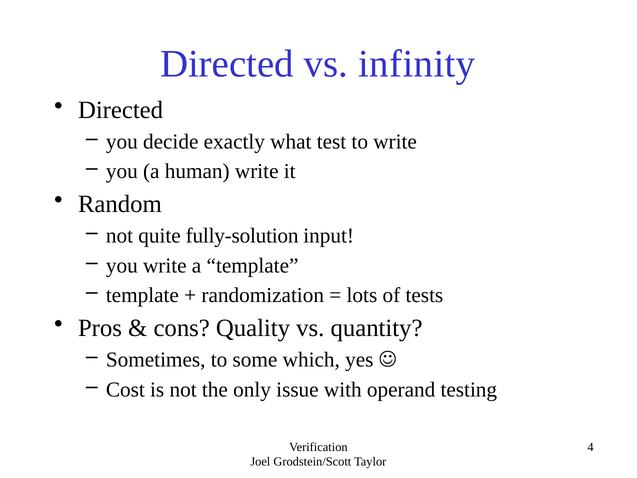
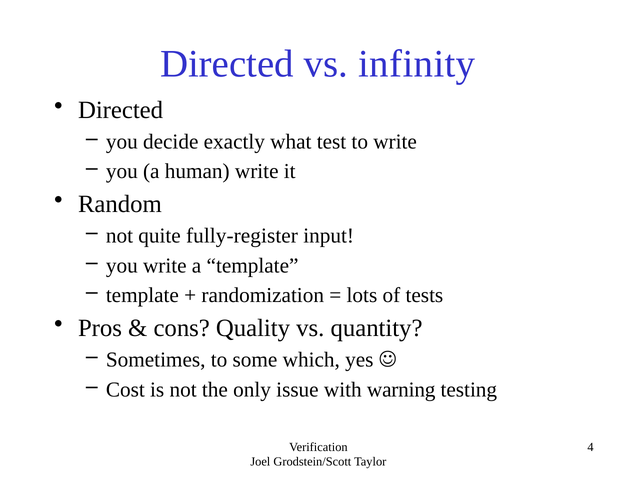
fully-solution: fully-solution -> fully-register (242, 236)
operand: operand -> warning (401, 389)
